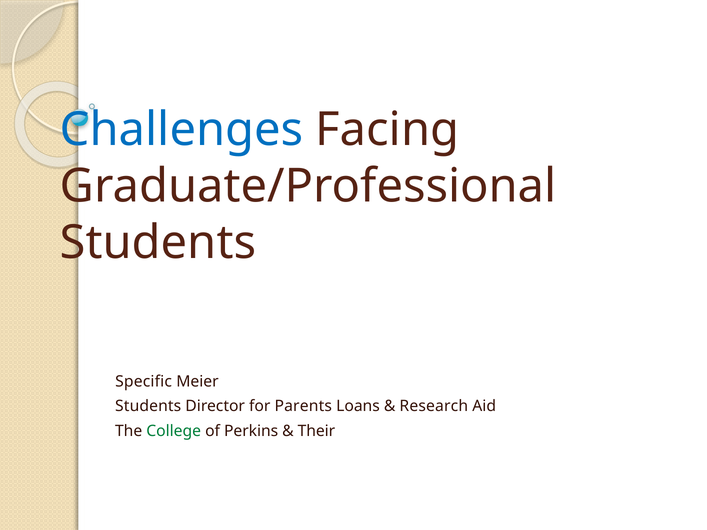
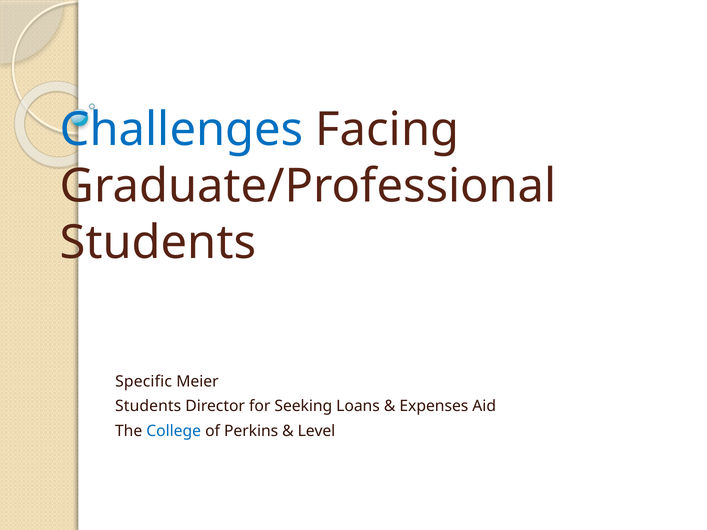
Parents: Parents -> Seeking (303, 406)
Research: Research -> Expenses (434, 406)
College colour: green -> blue (174, 431)
Their: Their -> Level (316, 431)
